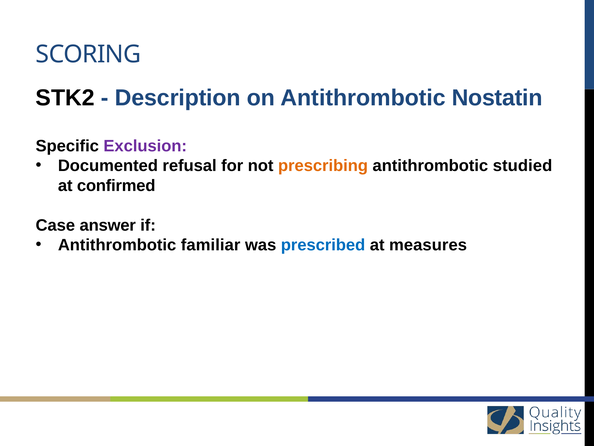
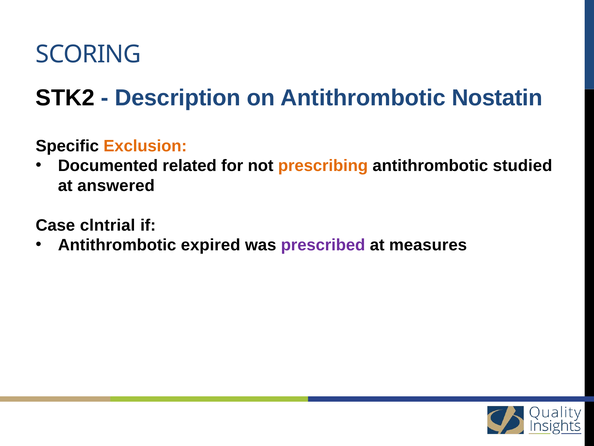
Exclusion colour: purple -> orange (145, 146)
refusal: refusal -> related (190, 166)
confirmed: confirmed -> answered (116, 185)
answer: answer -> clntrial (108, 225)
familiar: familiar -> expired (211, 245)
prescribed colour: blue -> purple (323, 245)
